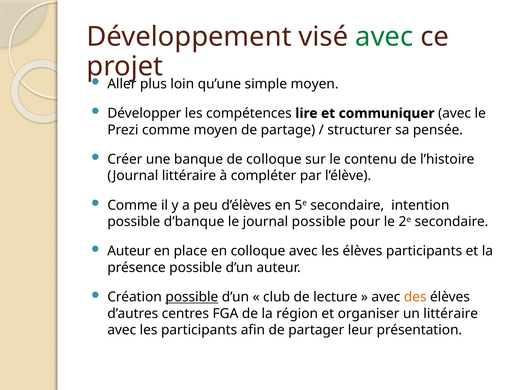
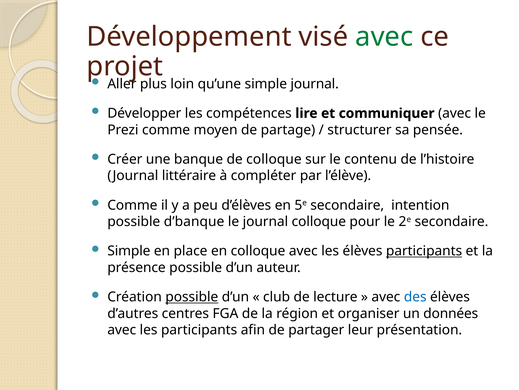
simple moyen: moyen -> journal (315, 84)
journal possible: possible -> colloque (319, 221)
Auteur: Auteur -> Simple (129, 251)
participants underline: none -> present (424, 251)
des colour: orange -> blue (415, 296)
un littéraire: littéraire -> données (451, 313)
